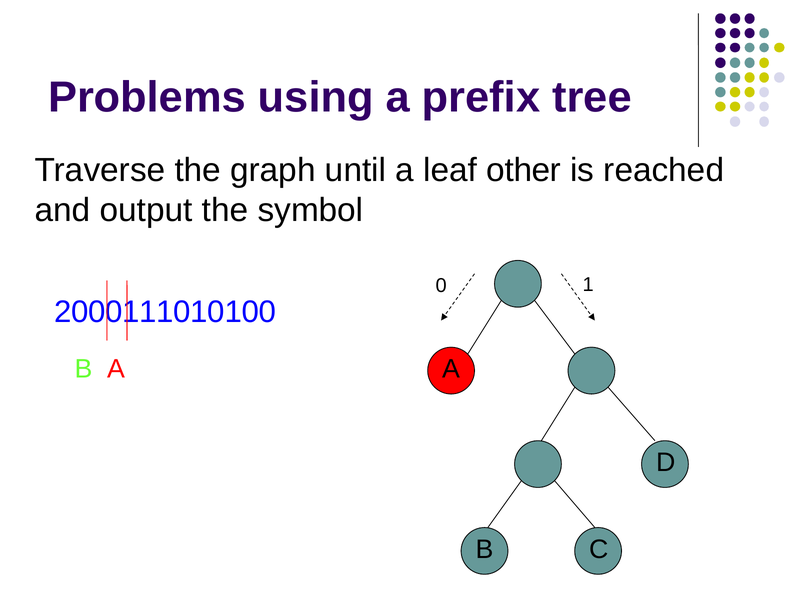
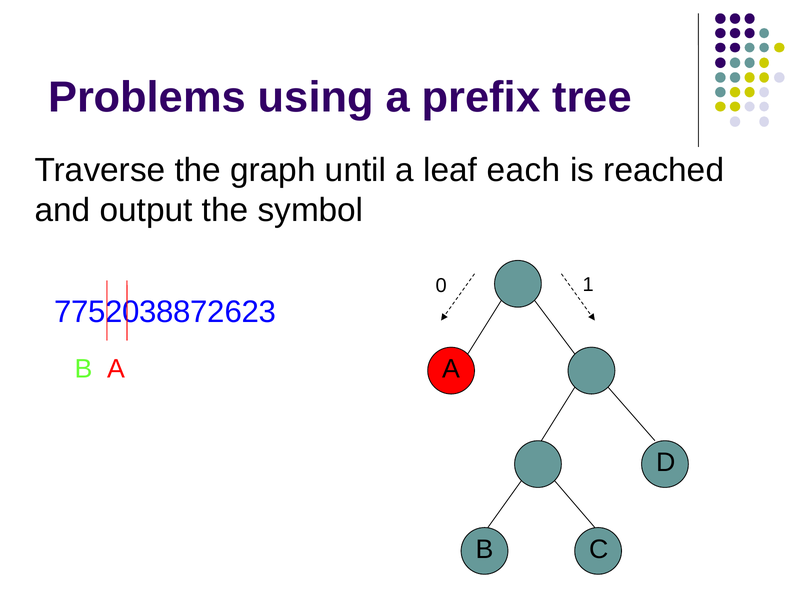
other: other -> each (523, 170)
2000111010100: 2000111010100 -> 7752038872623 (165, 312)
